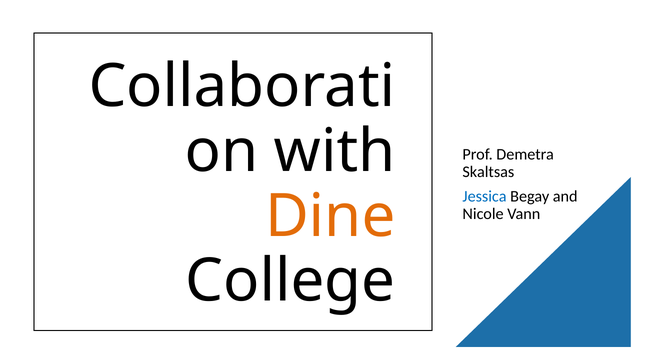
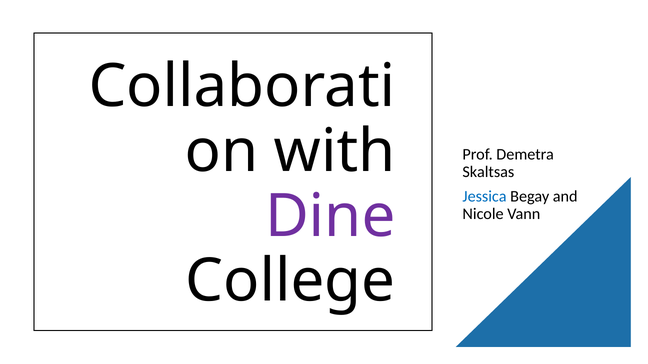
Dine colour: orange -> purple (330, 217)
